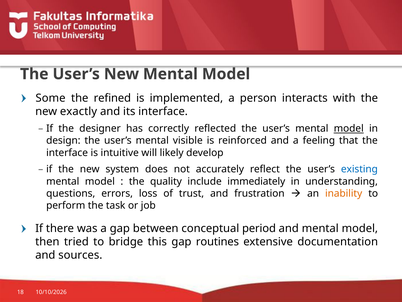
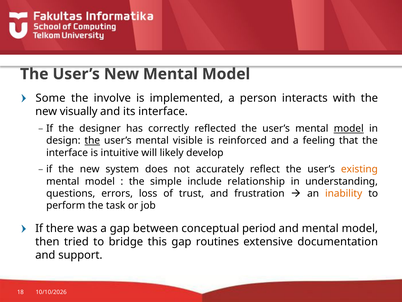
refined: refined -> involve (112, 98)
exactly: exactly -> visually (79, 111)
the underline: none -> present (92, 140)
existing colour: blue -> orange (359, 169)
quality: quality -> simple (166, 181)
immediately: immediately -> relationship (256, 181)
sources: sources -> support (80, 255)
